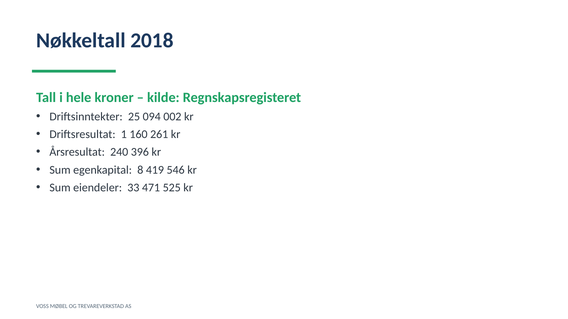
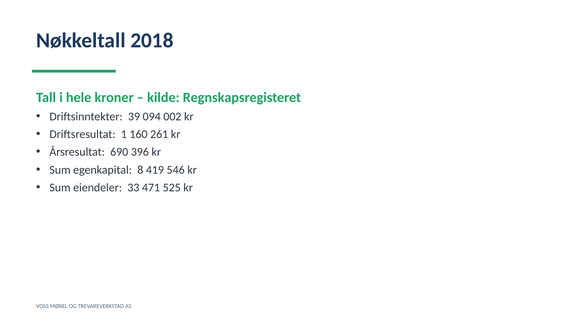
25: 25 -> 39 (134, 117)
240: 240 -> 690 (119, 152)
